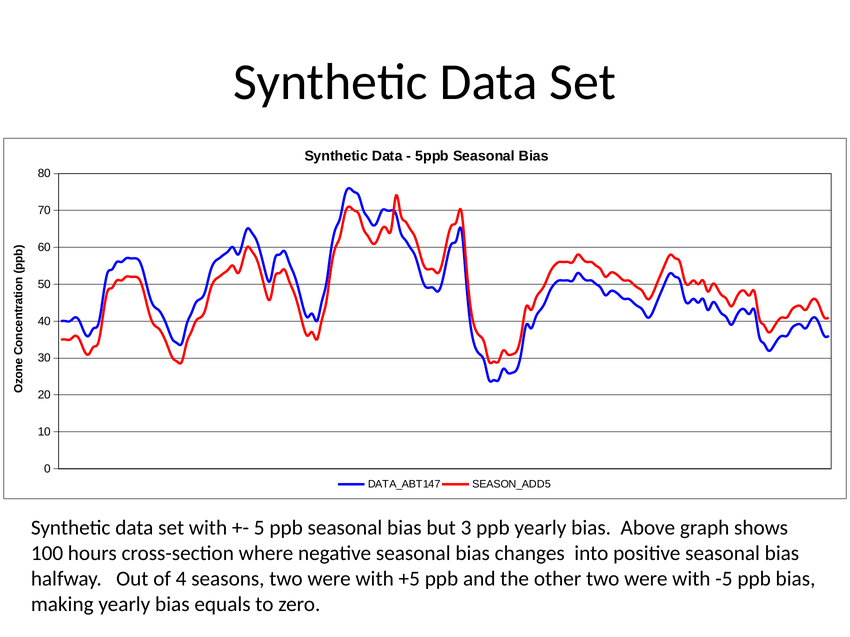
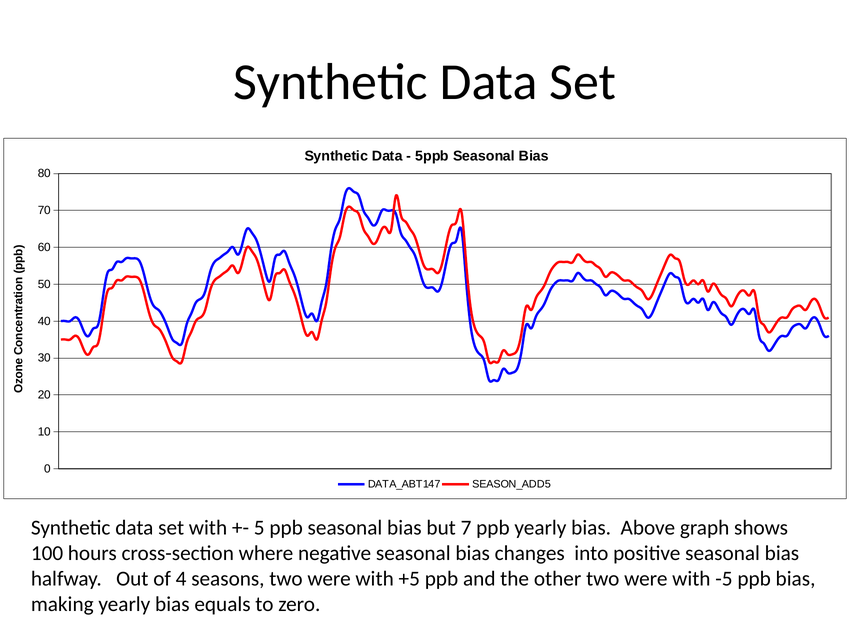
3: 3 -> 7 (466, 528)
